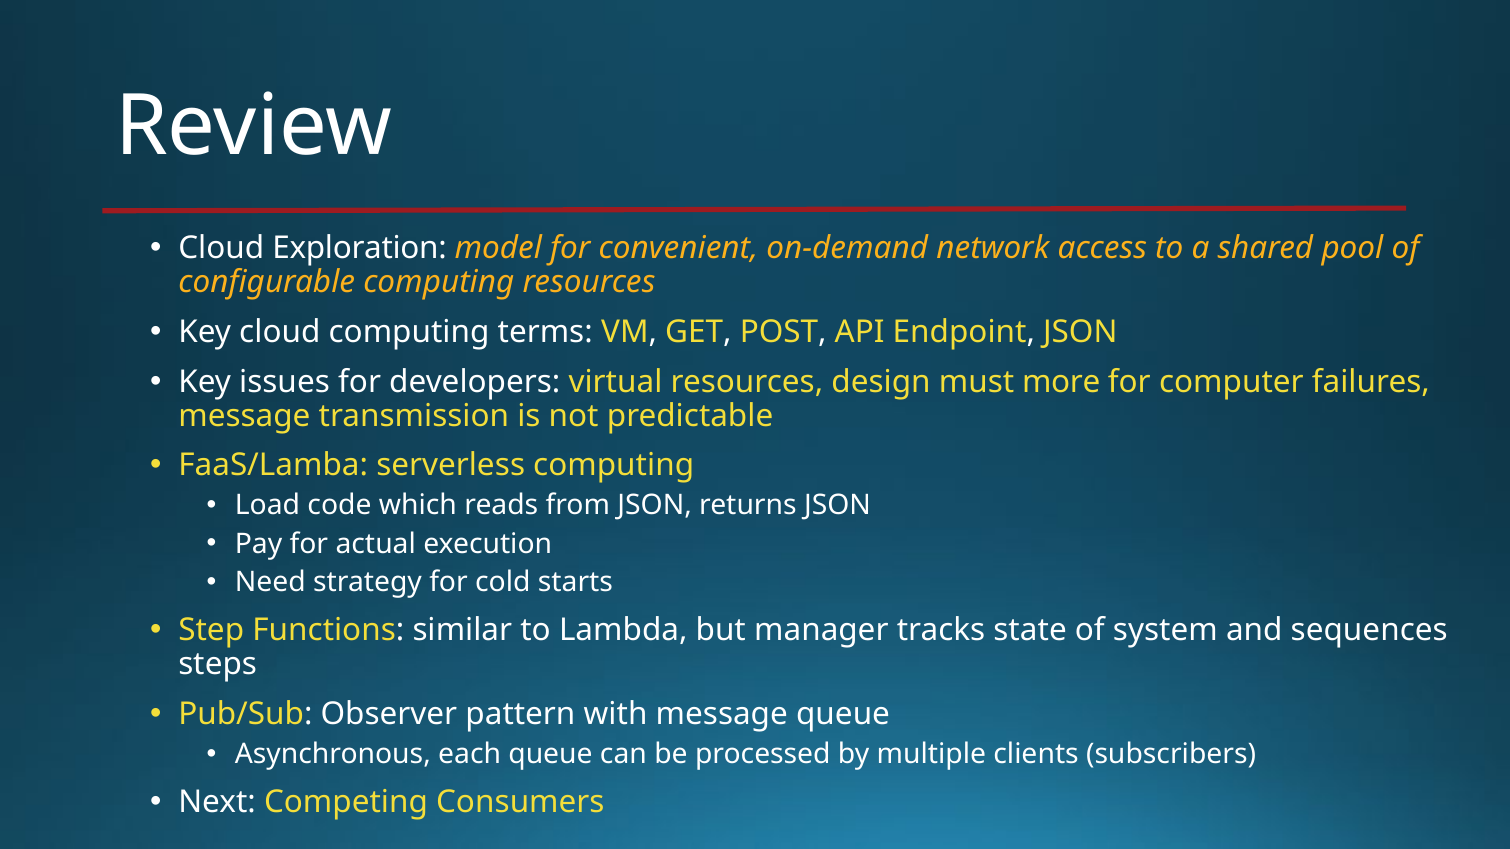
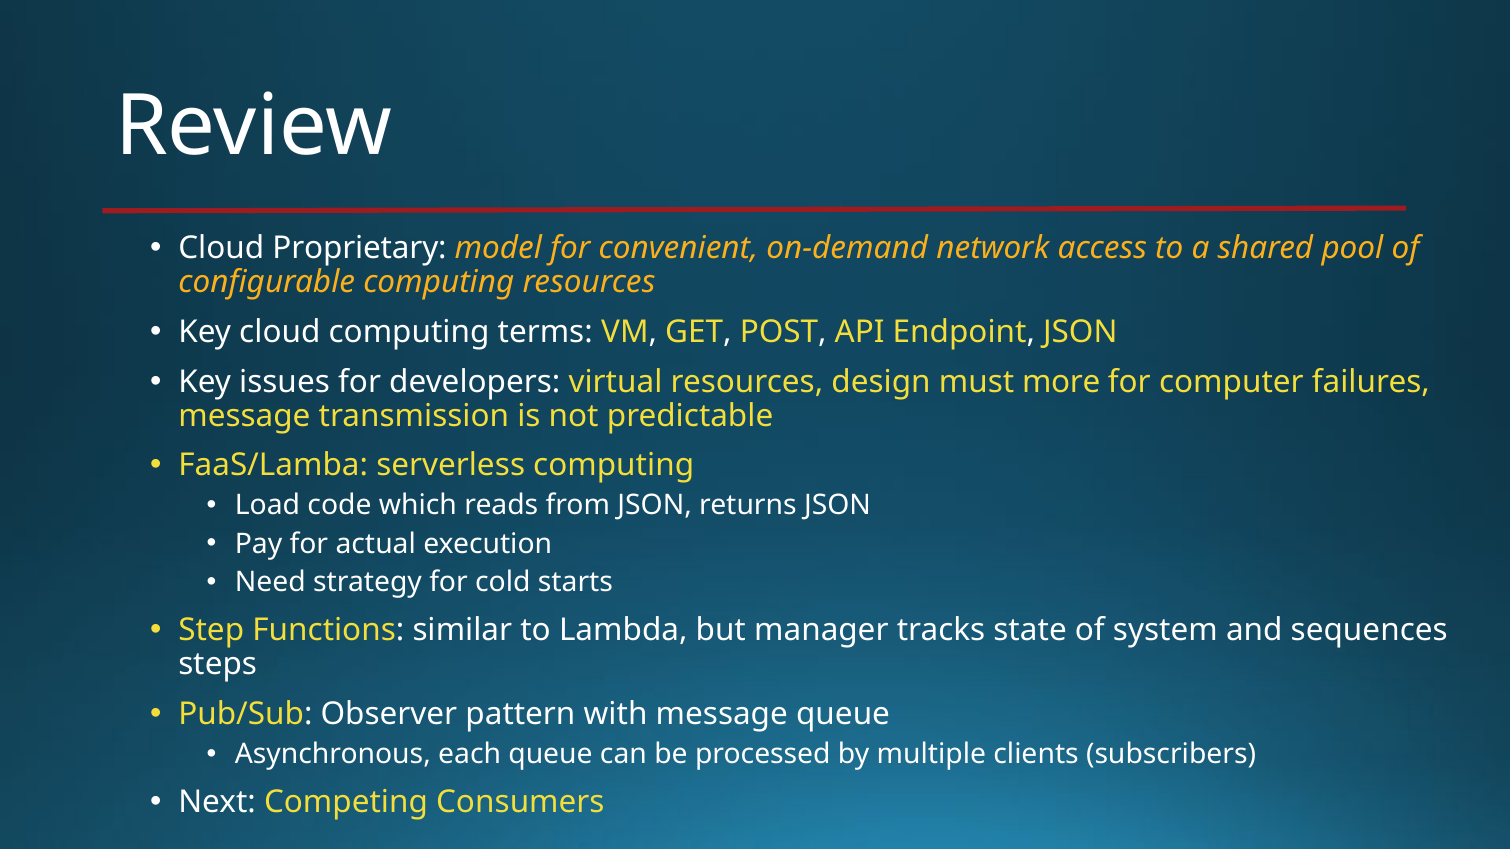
Exploration: Exploration -> Proprietary (360, 249)
